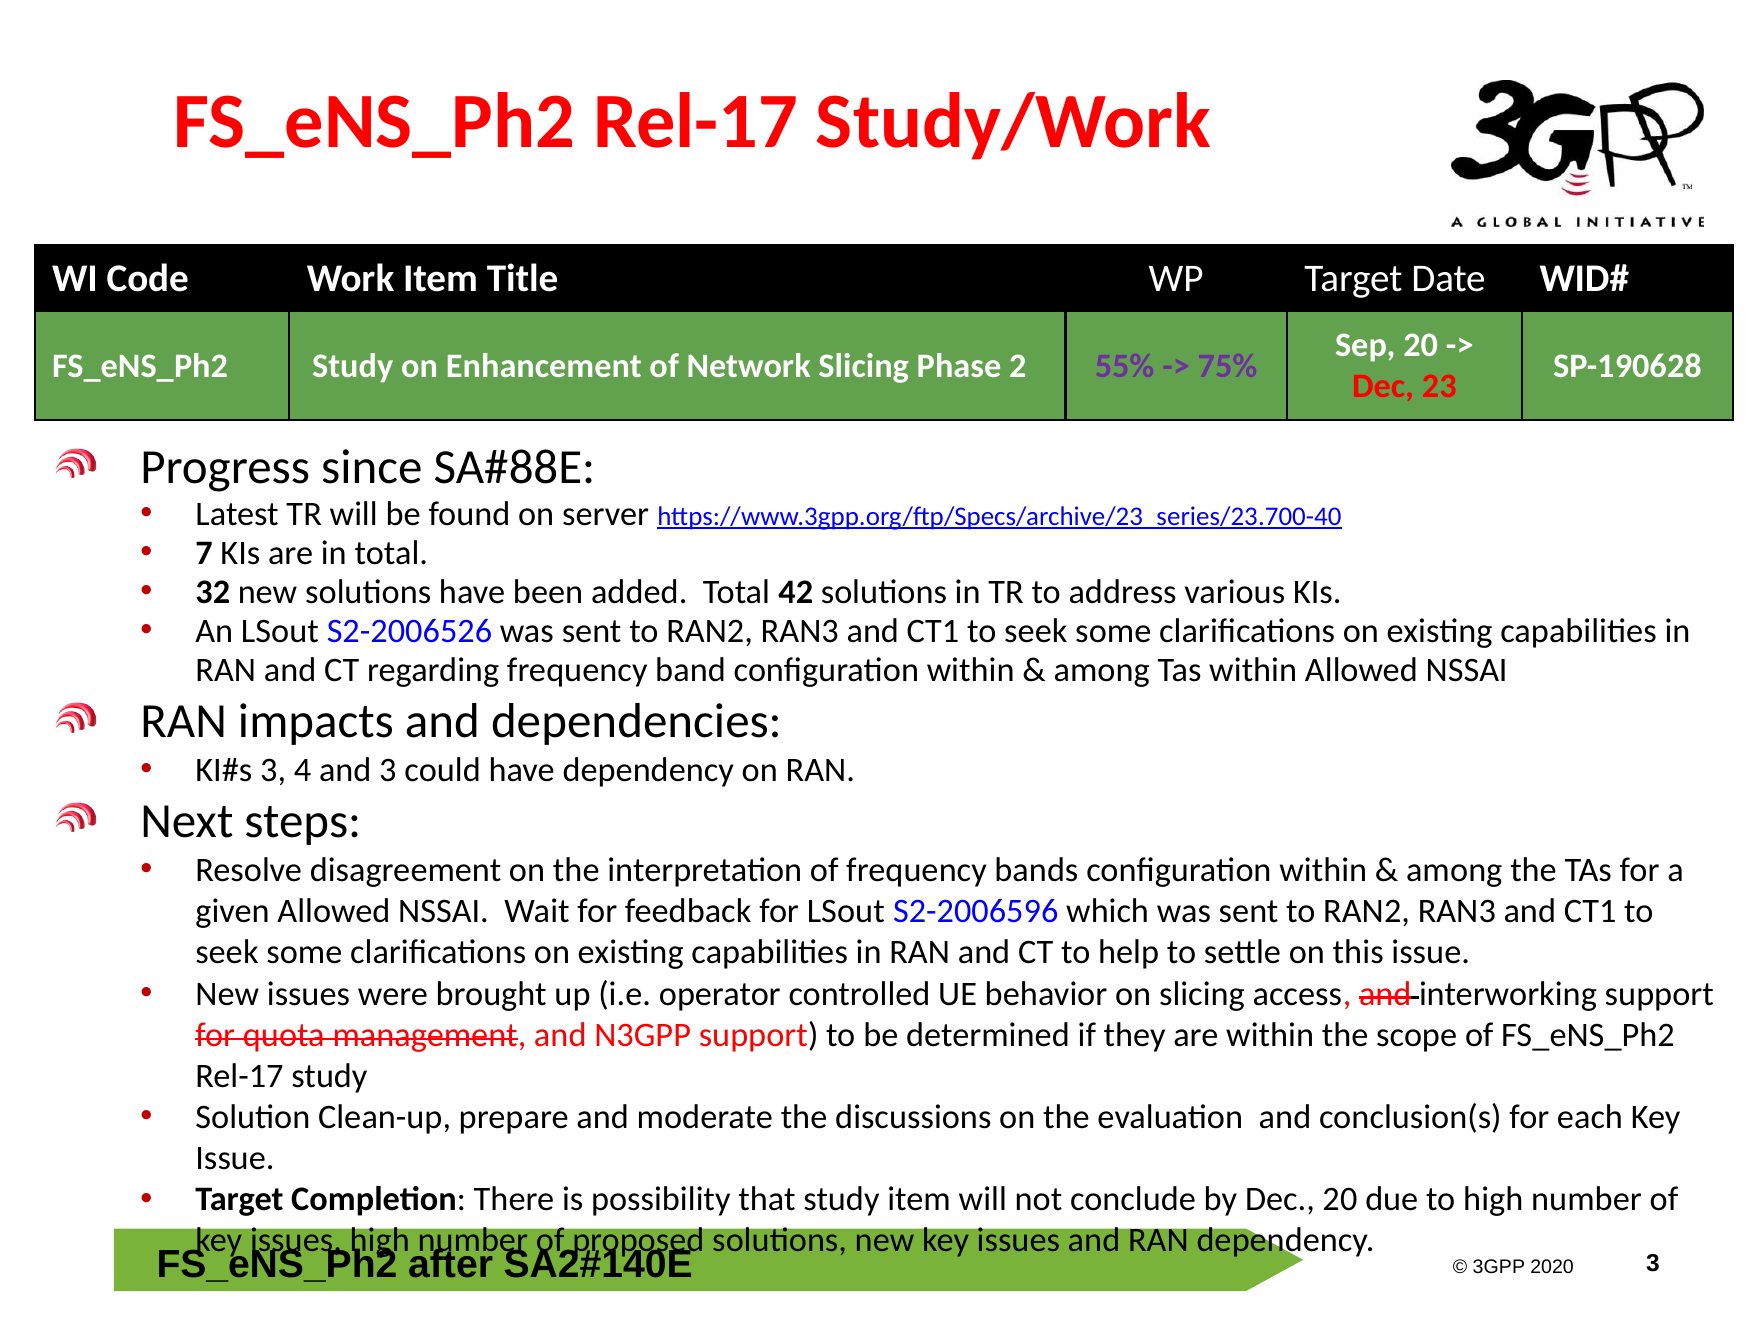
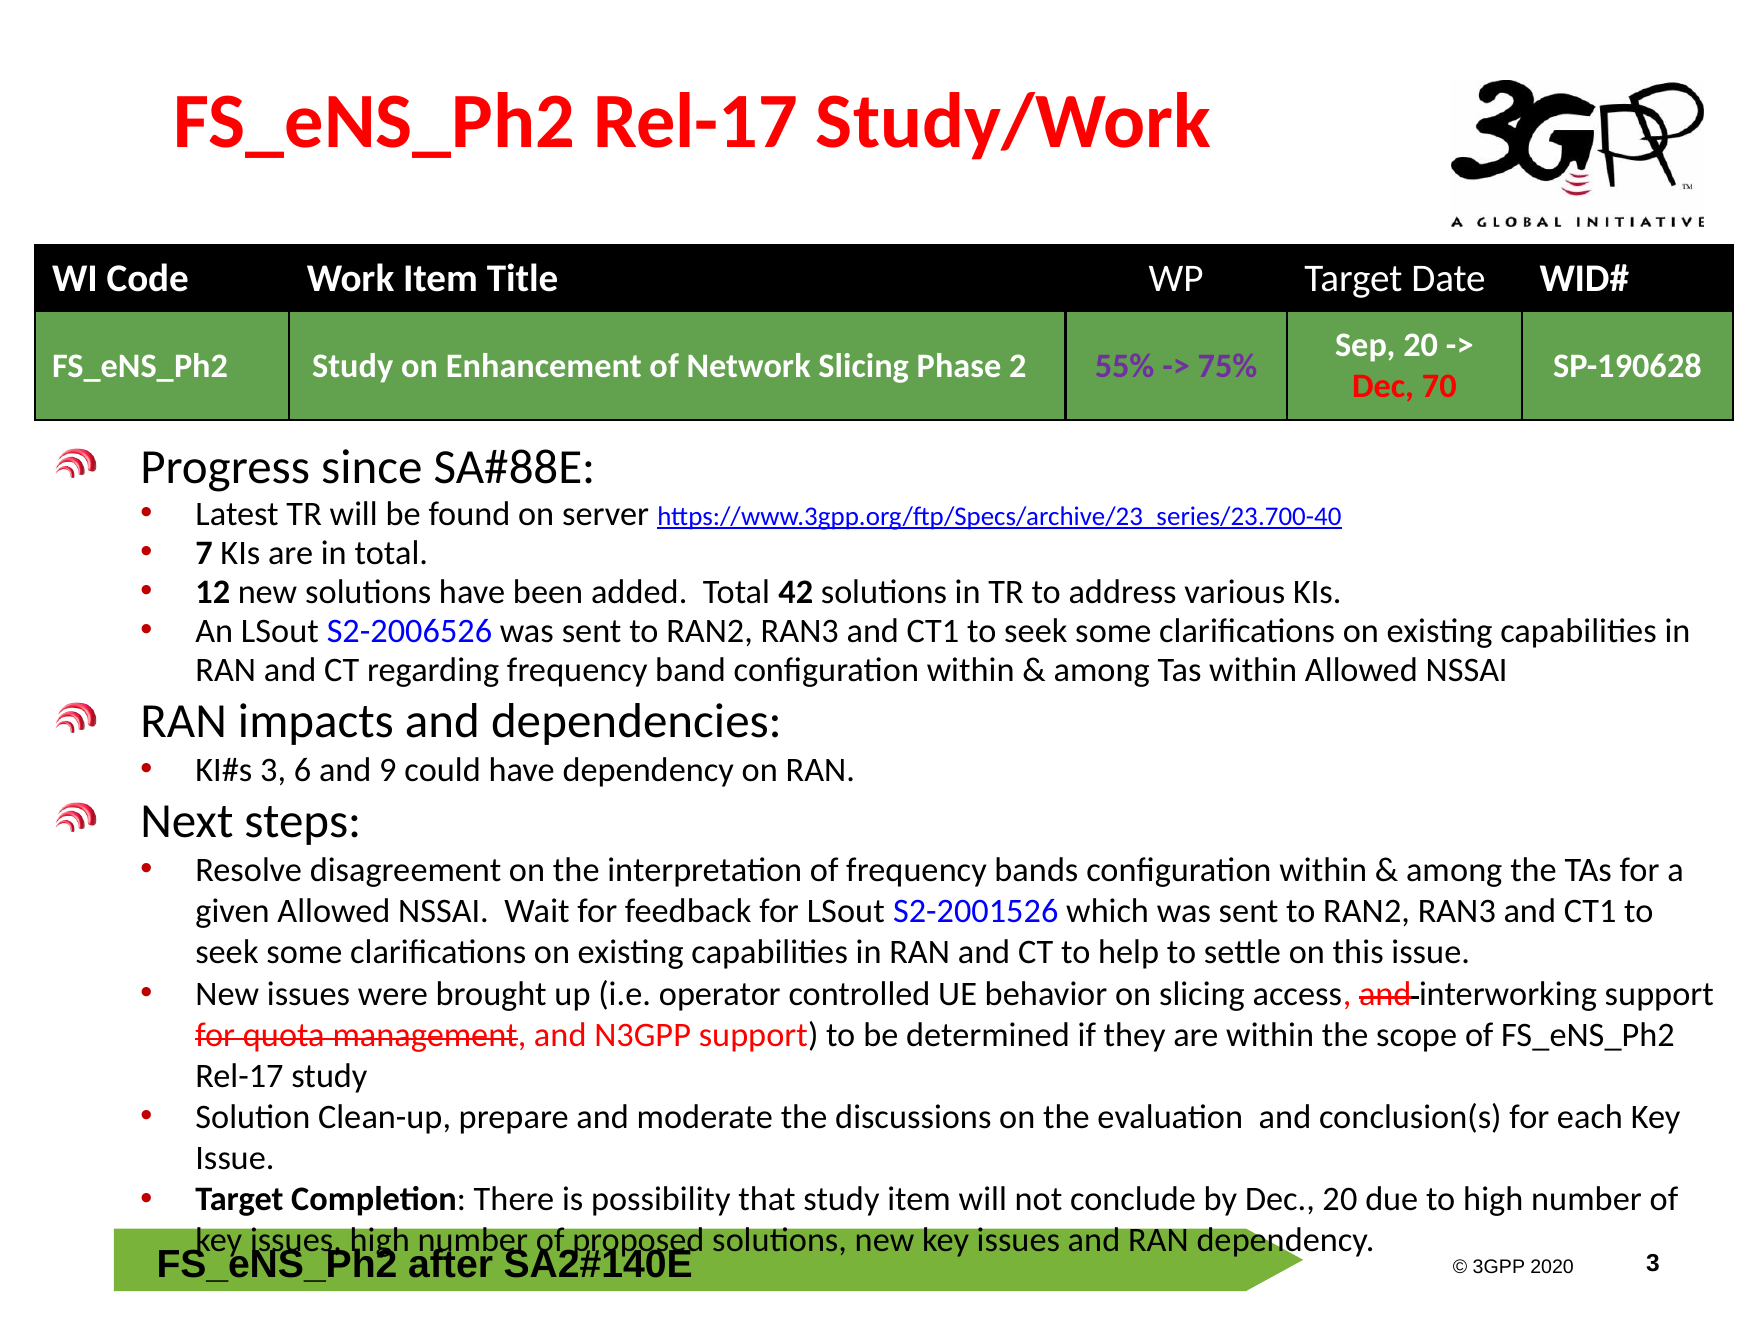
23: 23 -> 70 (1439, 387)
32: 32 -> 12 (213, 592)
4: 4 -> 6 (302, 771)
and 3: 3 -> 9 (388, 771)
S2-2006596: S2-2006596 -> S2-2001526 (976, 912)
